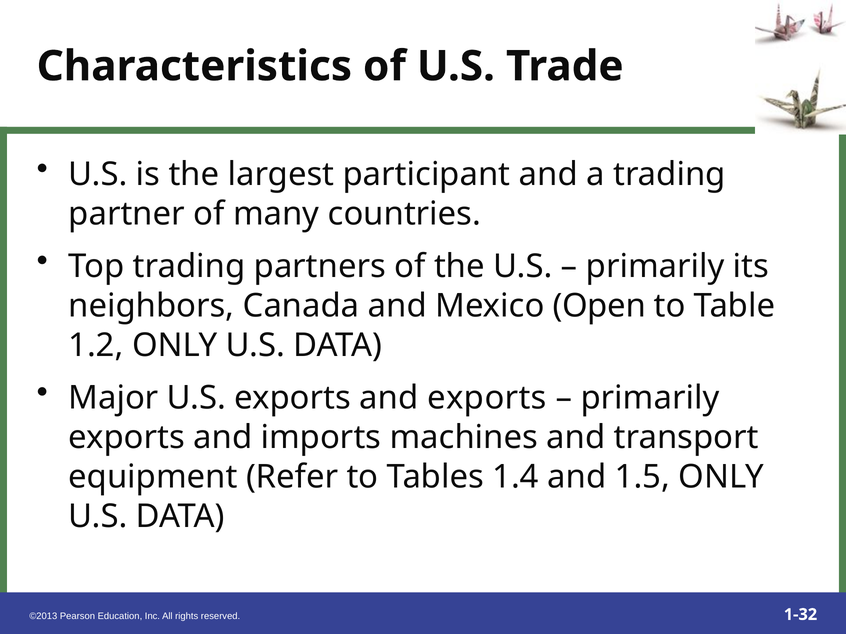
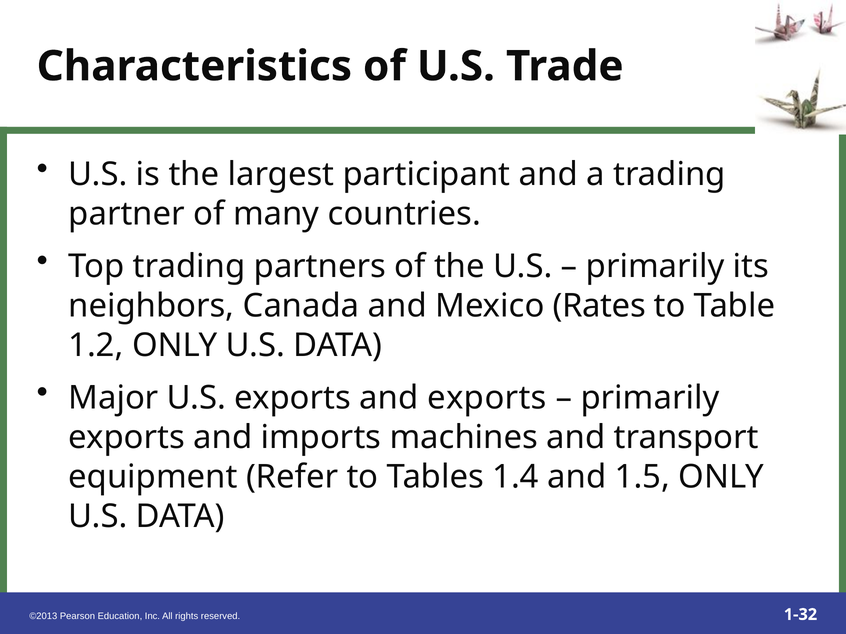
Open: Open -> Rates (599, 306)
